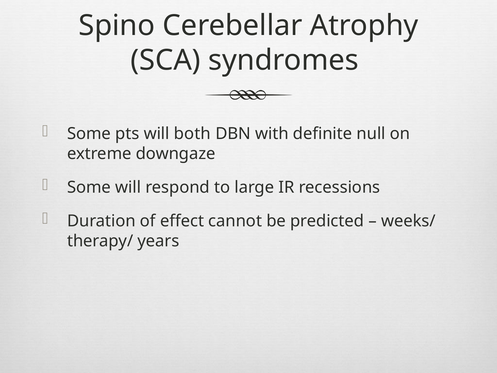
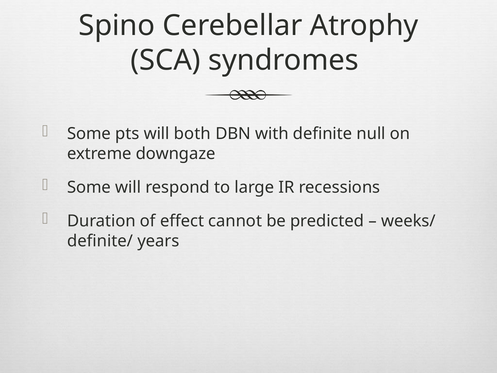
therapy/: therapy/ -> definite/ (100, 241)
